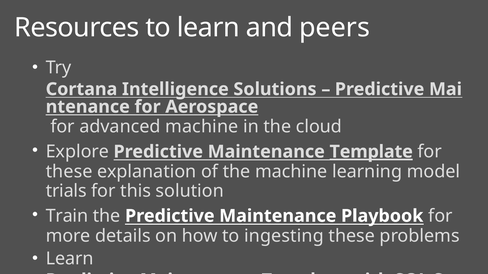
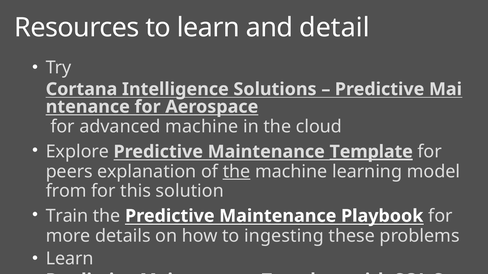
peers: peers -> detail (334, 28)
these: these -> peers (69, 172)
the underline: none -> present (237, 172)
trials: trials -> from (66, 191)
